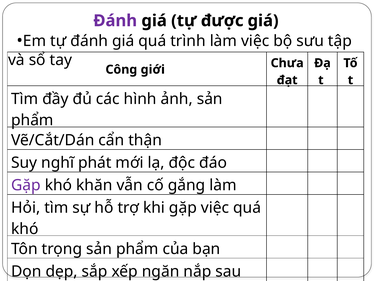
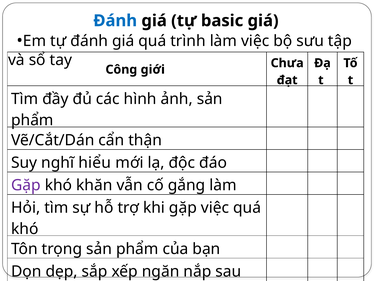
Đánh colour: purple -> blue (115, 21)
được: được -> basic (222, 21)
phát: phát -> hiểu (95, 163)
